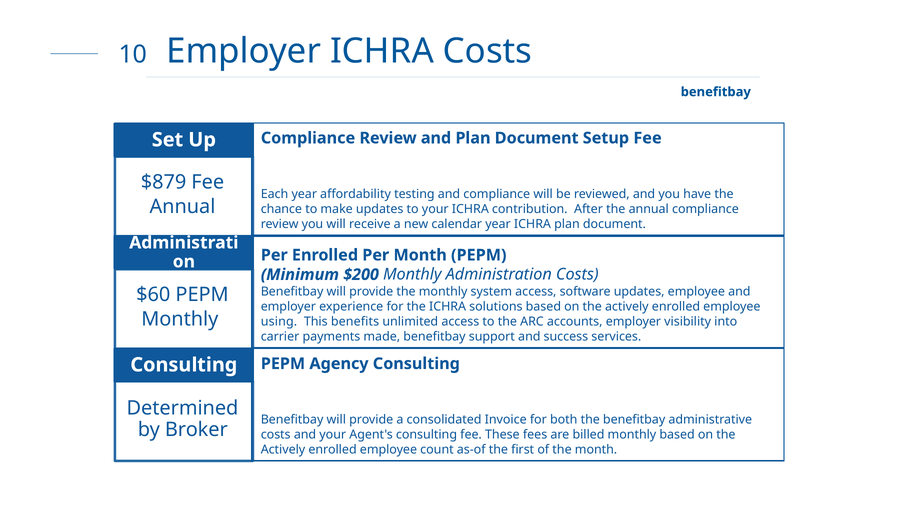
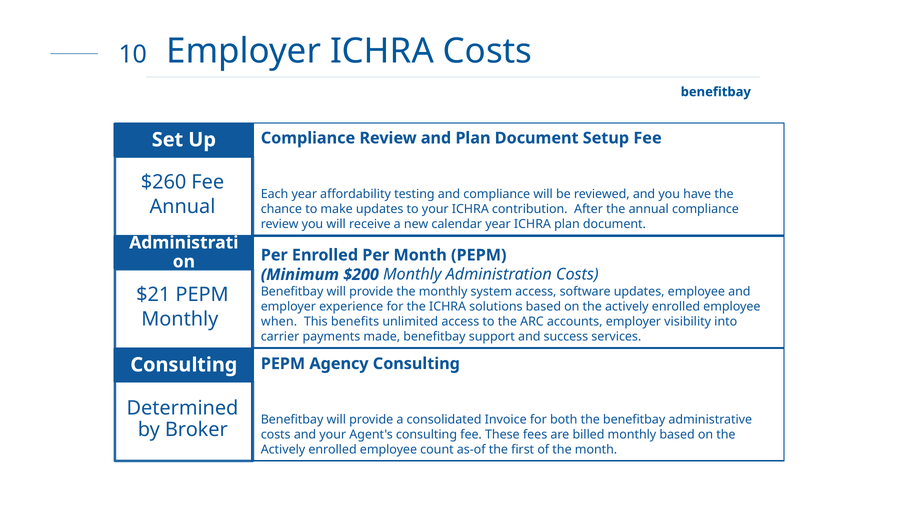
$879: $879 -> $260 (164, 182)
$60: $60 -> $21 (153, 294)
using: using -> when (279, 321)
